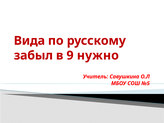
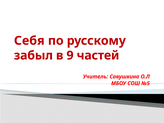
Вида: Вида -> Себя (29, 41)
нужно: нужно -> частей (98, 55)
